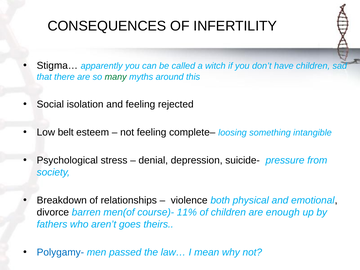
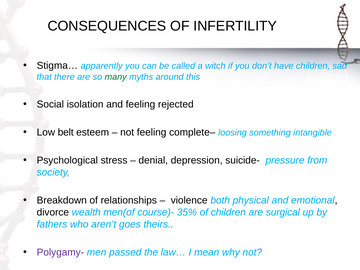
barren: barren -> wealth (86, 212)
11%: 11% -> 35% (187, 212)
enough: enough -> surgical (283, 212)
Polygamy- colour: blue -> purple (60, 252)
